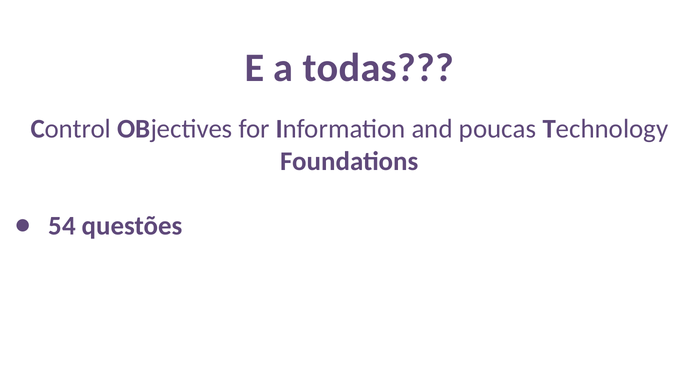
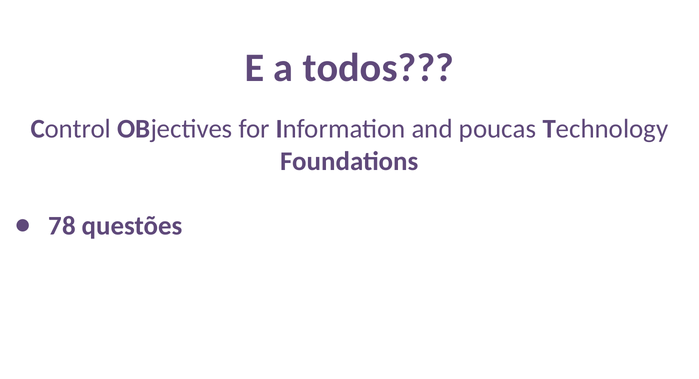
todas: todas -> todos (378, 68)
54: 54 -> 78 (62, 226)
